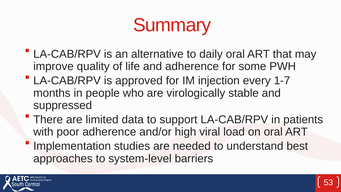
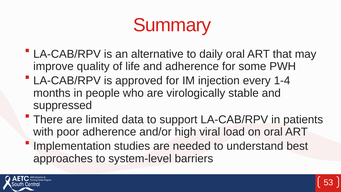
1-7: 1-7 -> 1-4 (282, 81)
